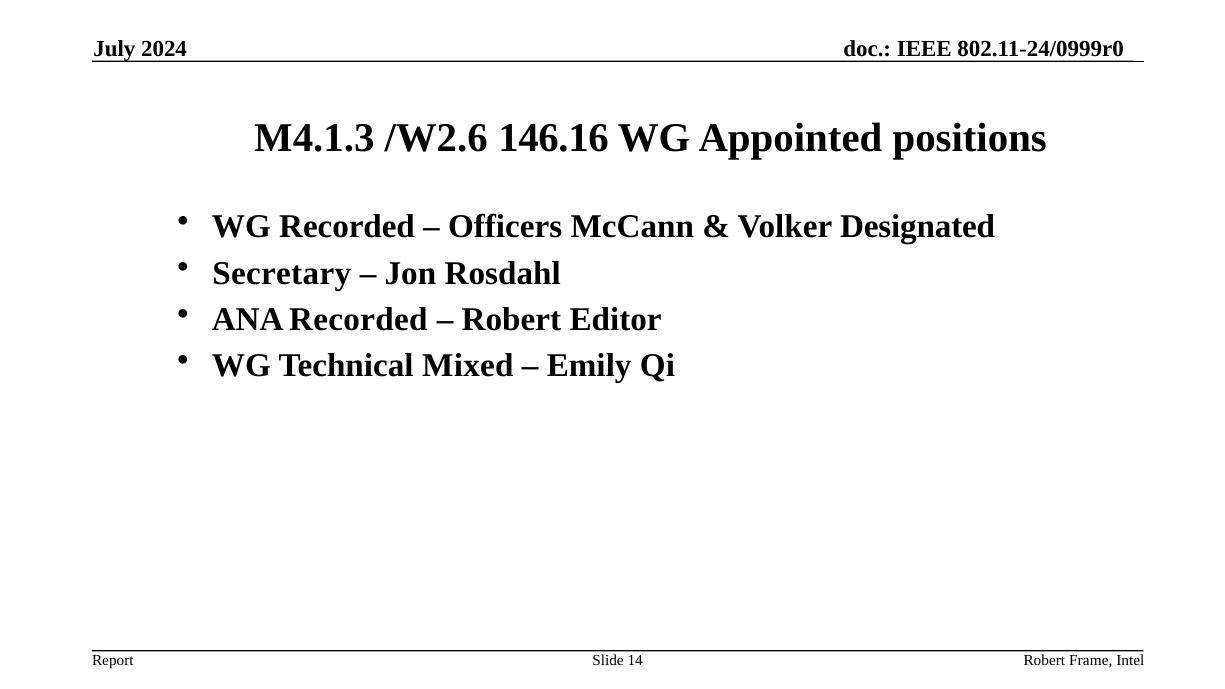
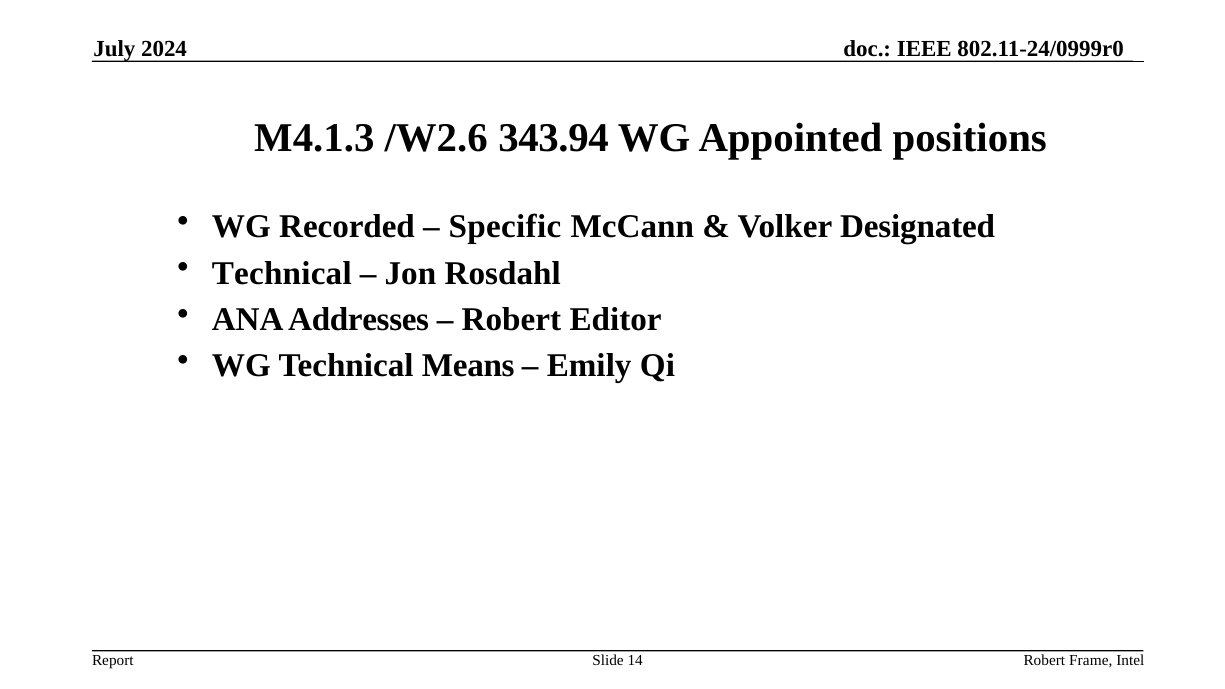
146.16: 146.16 -> 343.94 (554, 138)
Officers: Officers -> Specific (505, 227)
Secretary: Secretary -> Technical (282, 273)
ANA Recorded: Recorded -> Addresses (359, 320)
Mixed: Mixed -> Means (468, 366)
